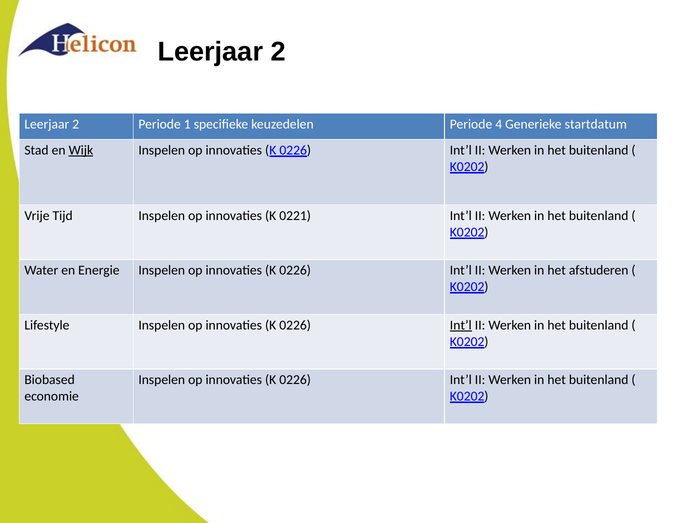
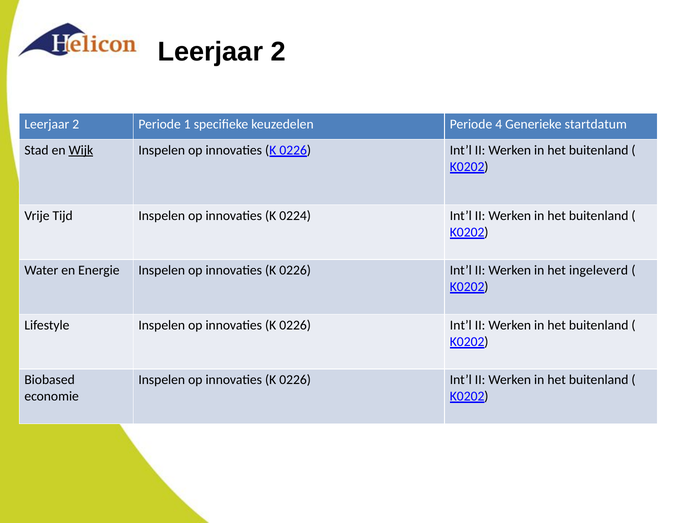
0221: 0221 -> 0224 (295, 216)
afstuderen: afstuderen -> ingeleverd (599, 270)
Int’l underline: present -> none (461, 325)
